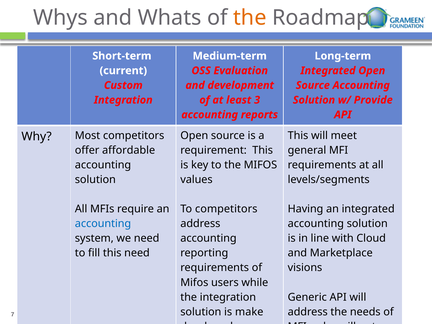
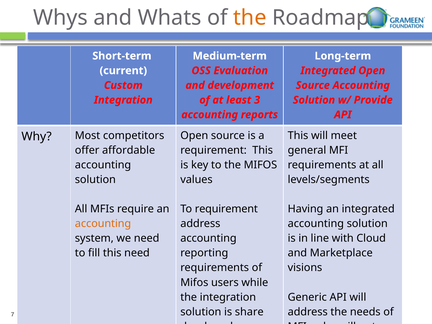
To competitors: competitors -> requirement (226, 209)
accounting colour: blue -> orange (103, 224)
make: make -> share (249, 312)
